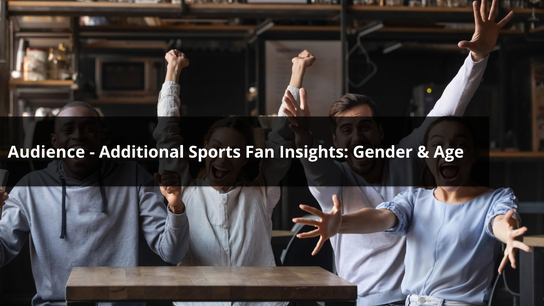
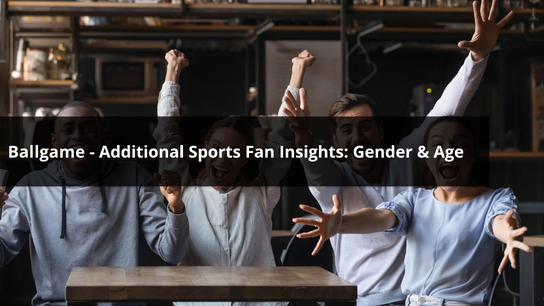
Audience: Audience -> Ballgame (46, 152)
